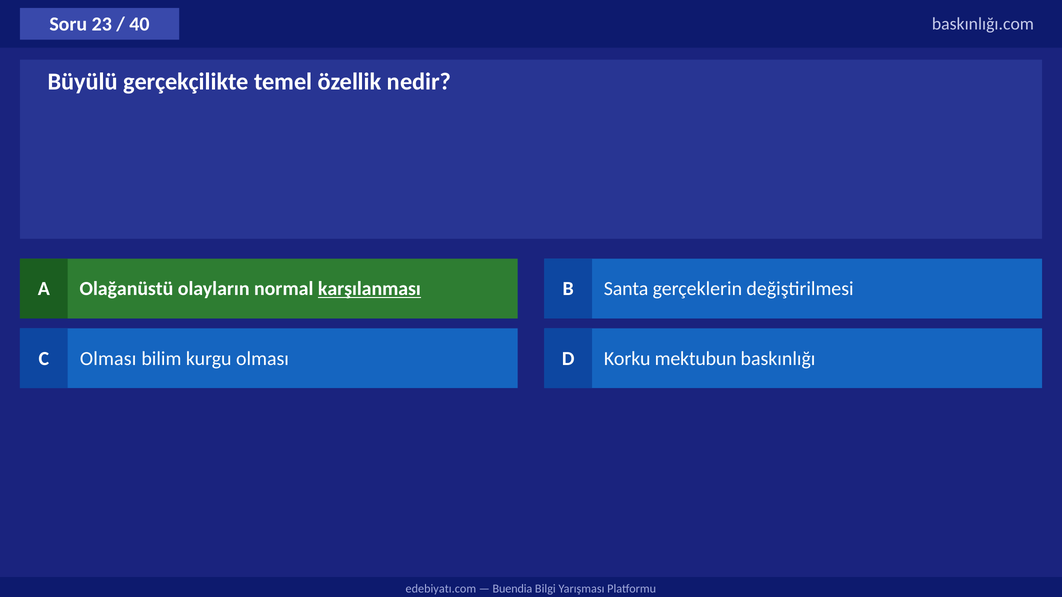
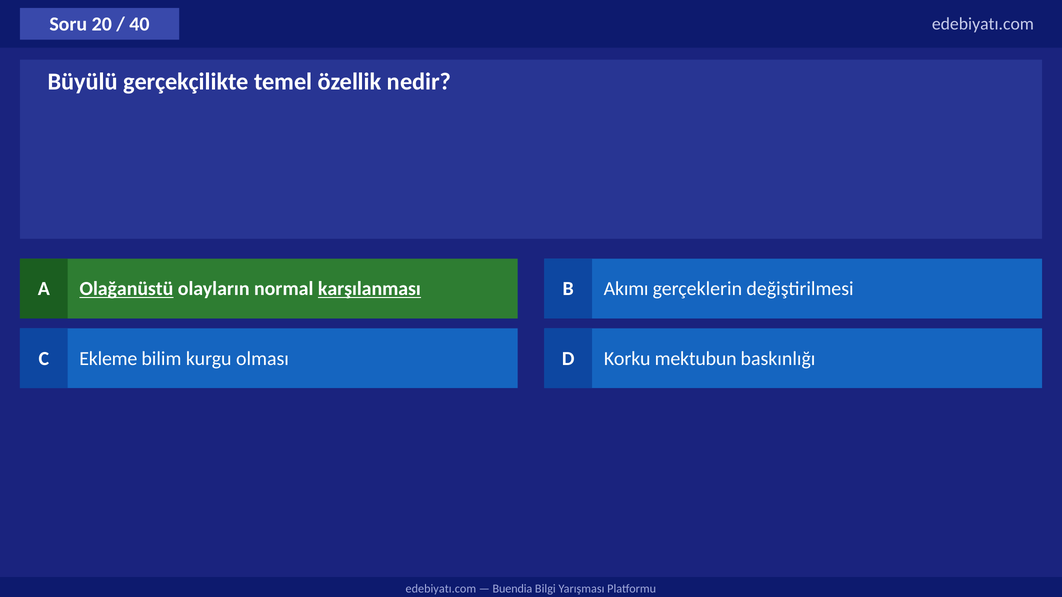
23: 23 -> 20 (102, 24)
40 baskınlığı.com: baskınlığı.com -> edebiyatı.com (983, 24)
Olağanüstü underline: none -> present (126, 289)
Santa: Santa -> Akımı (626, 289)
C Olması: Olması -> Ekleme (108, 359)
